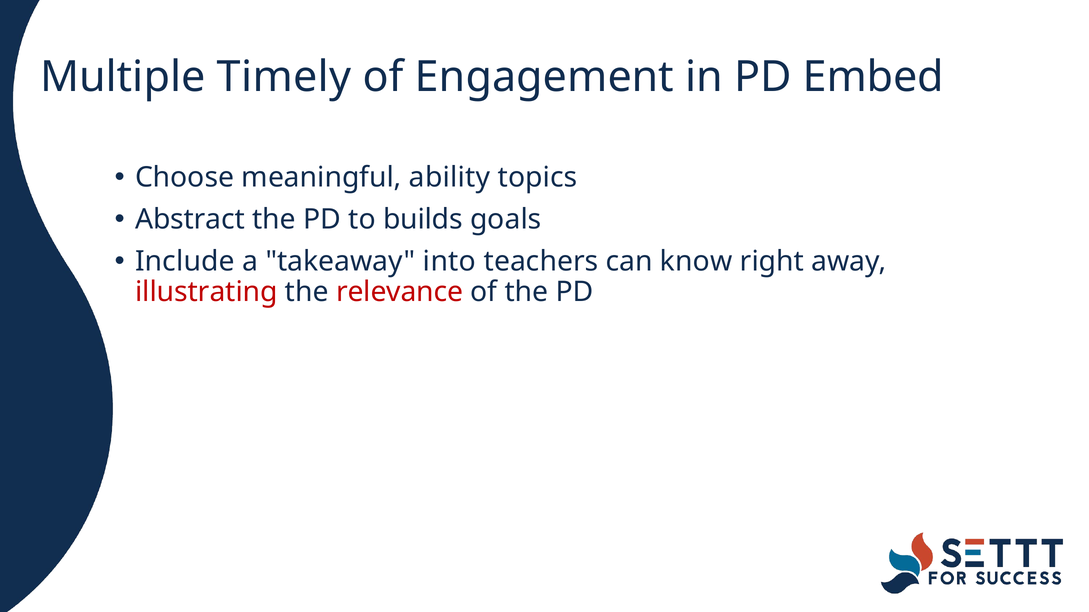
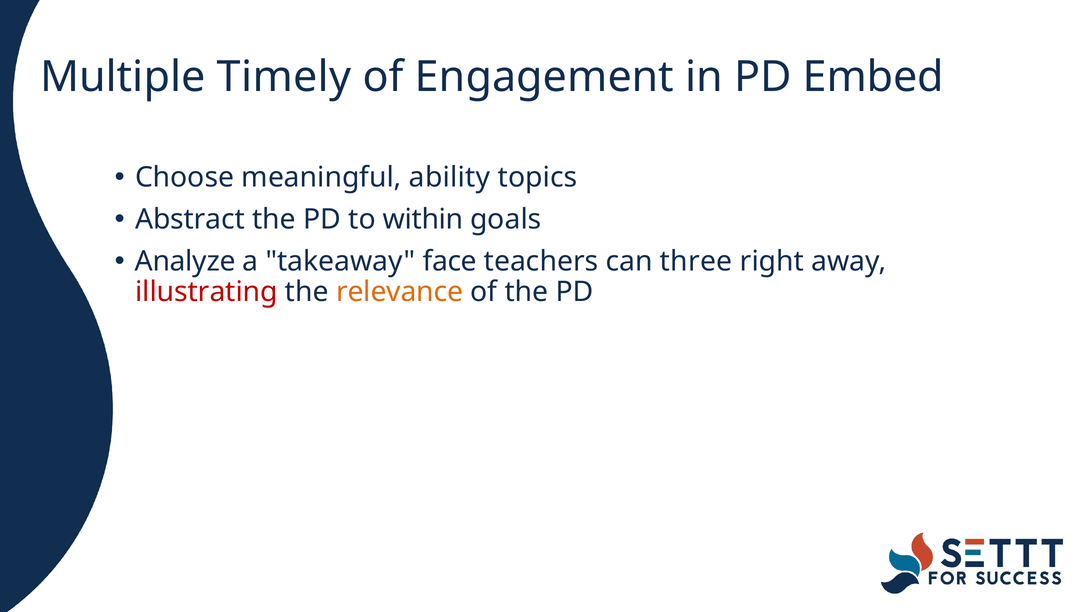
builds: builds -> within (423, 220)
Include: Include -> Analyze (185, 262)
into: into -> face (450, 262)
know: know -> three (696, 262)
relevance colour: red -> orange (400, 292)
